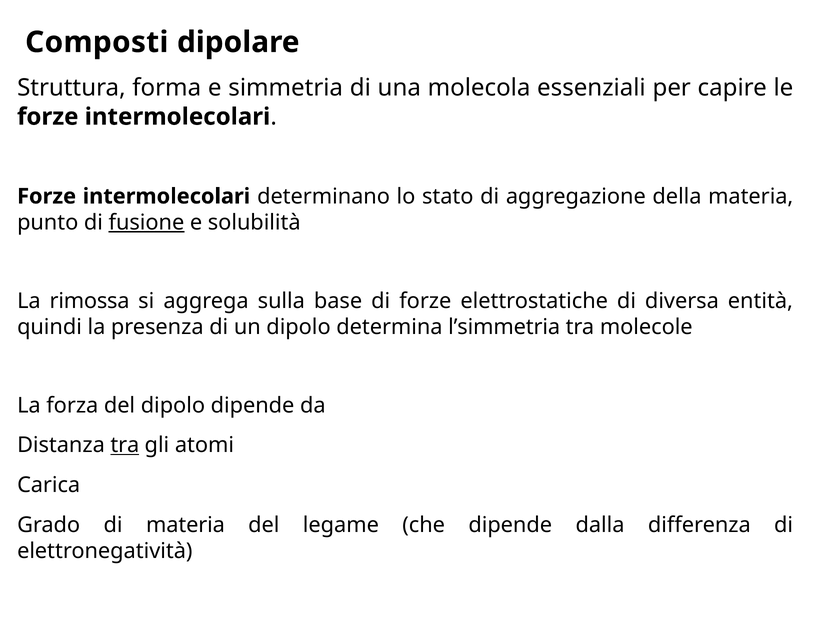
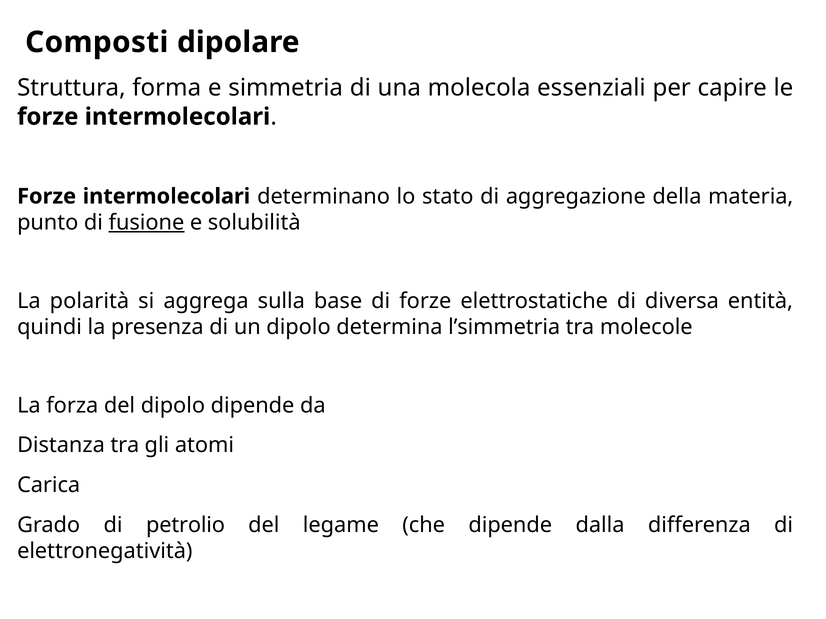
rimossa: rimossa -> polarità (89, 301)
tra underline: present -> none (125, 446)
di materia: materia -> petrolio (186, 525)
